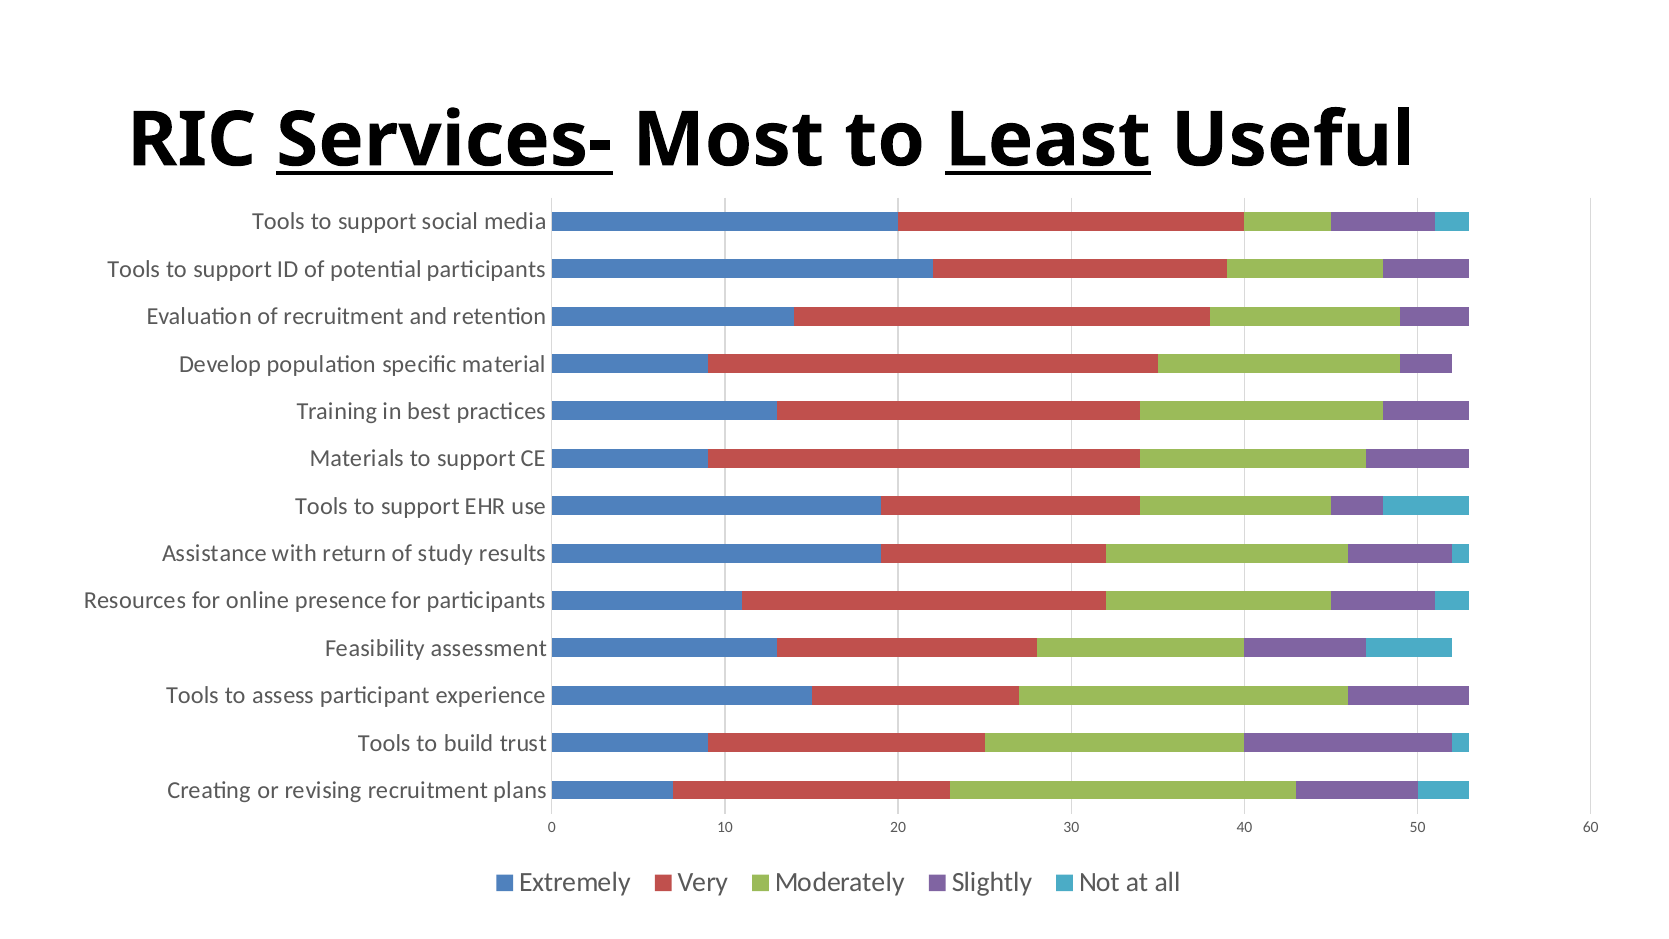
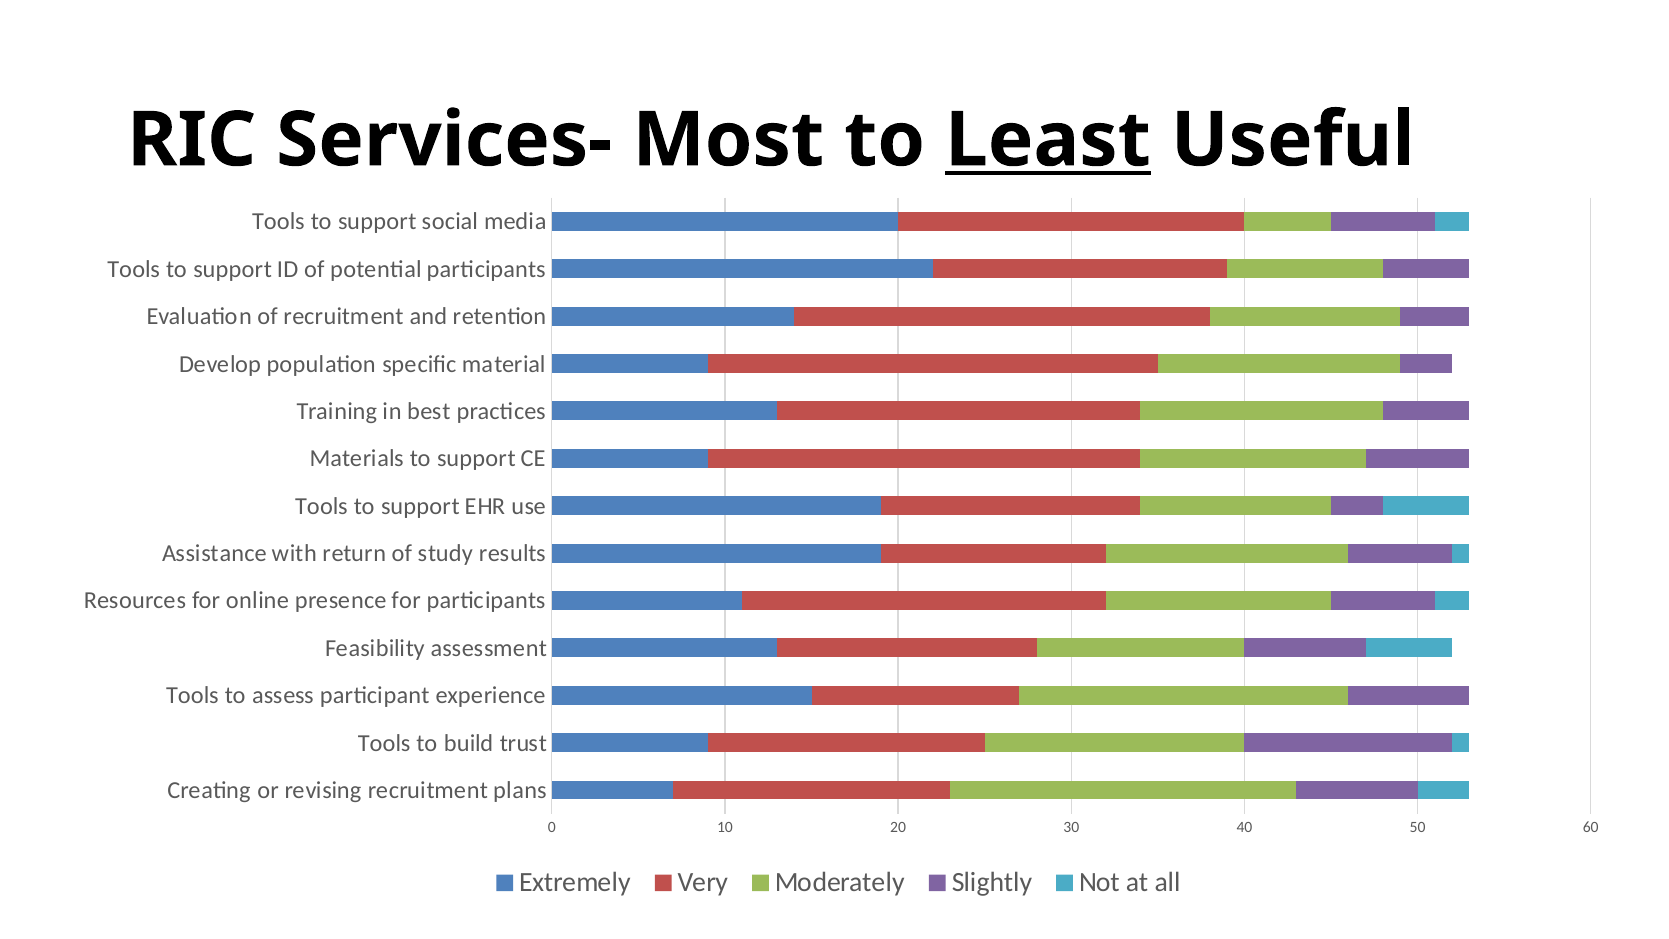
Services- underline: present -> none (444, 140)
